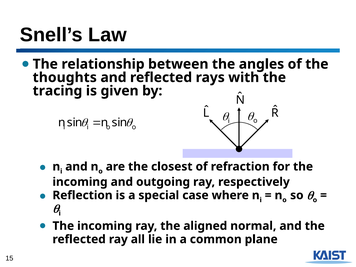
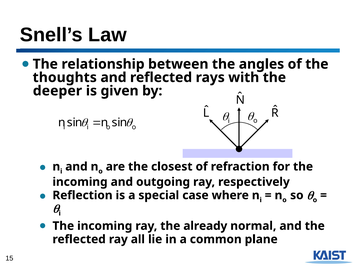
tracing: tracing -> deeper (57, 91)
aligned: aligned -> already (205, 226)
